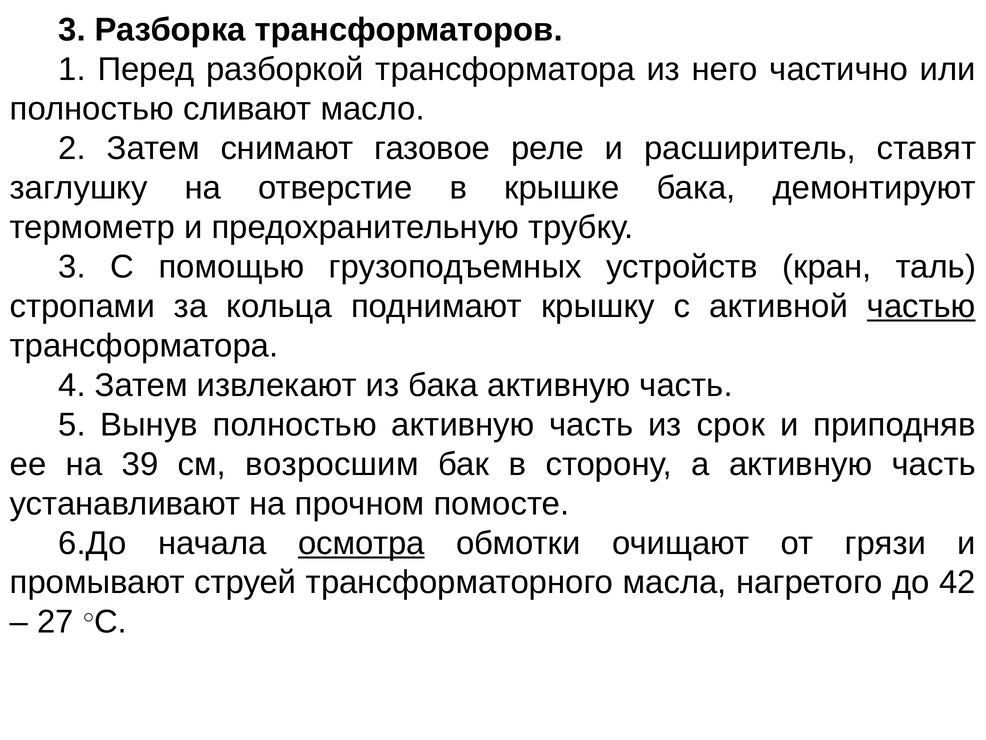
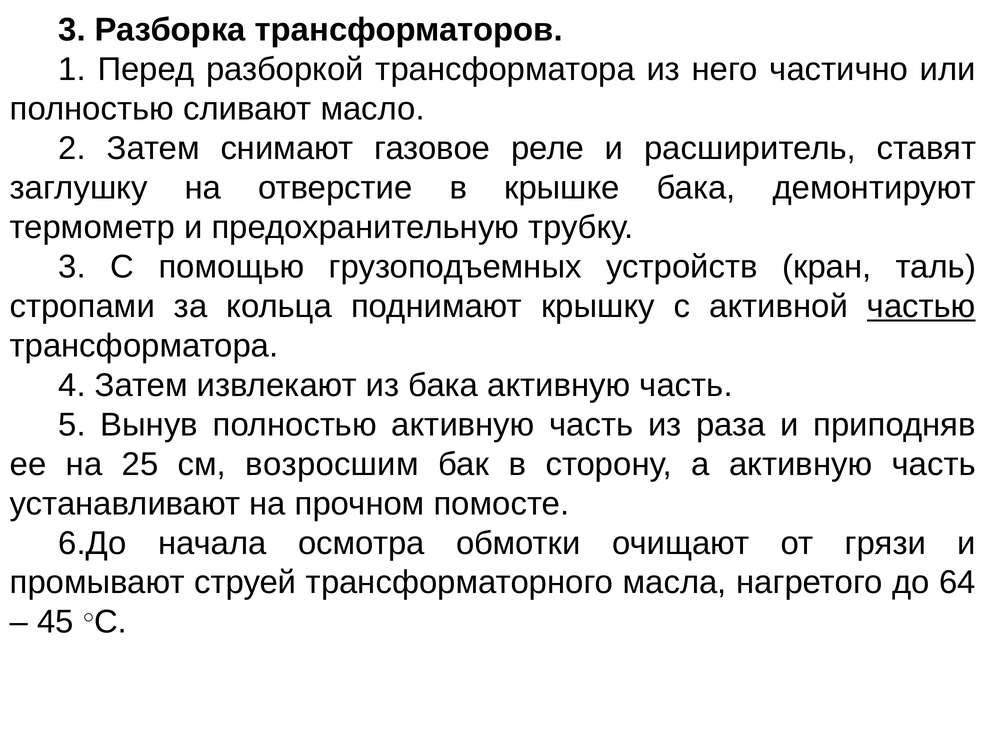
срок: срок -> раза (731, 424)
39: 39 -> 25 (140, 464)
осмотра underline: present -> none (361, 543)
42: 42 -> 64 (957, 582)
27: 27 -> 45 (55, 622)
